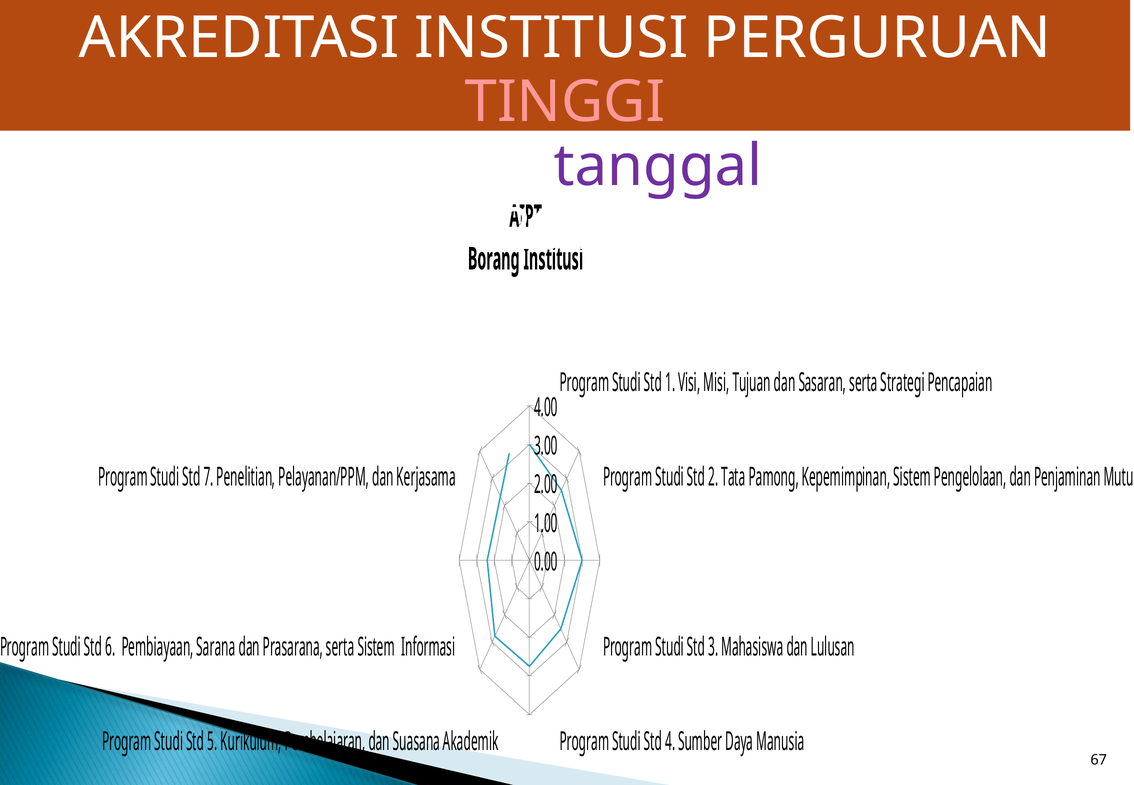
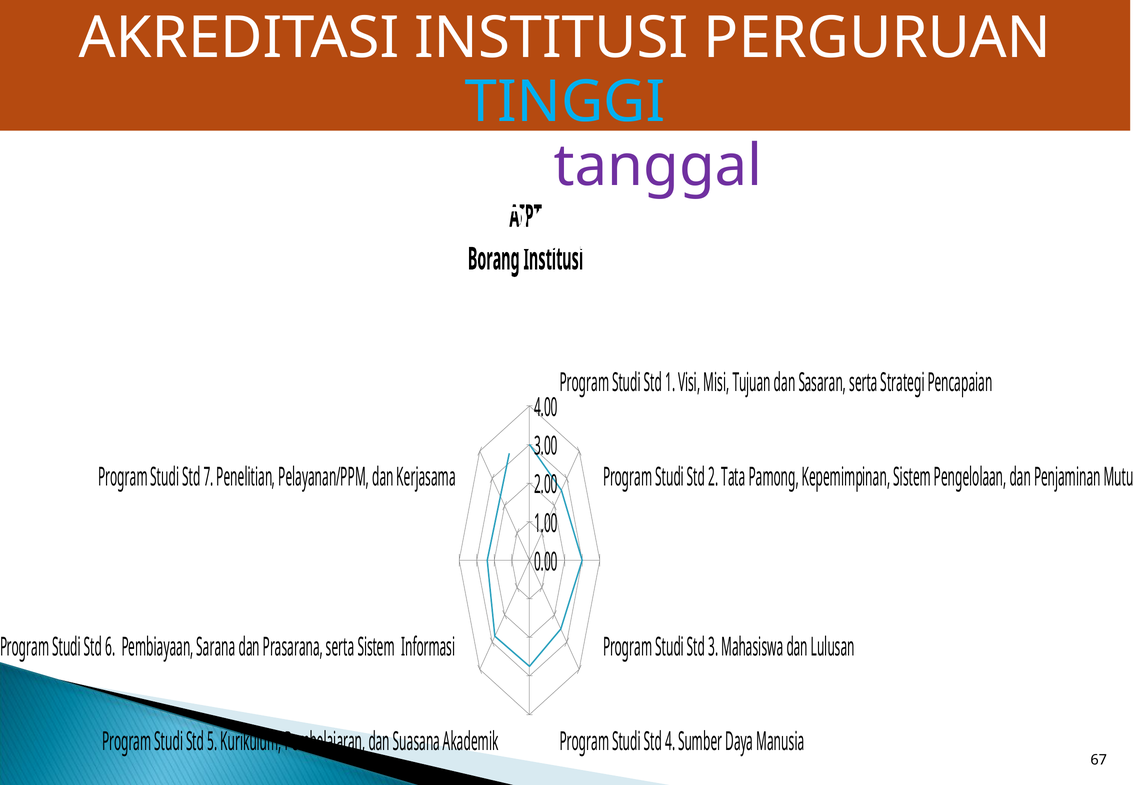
TINGGI colour: pink -> light blue (565, 102)
